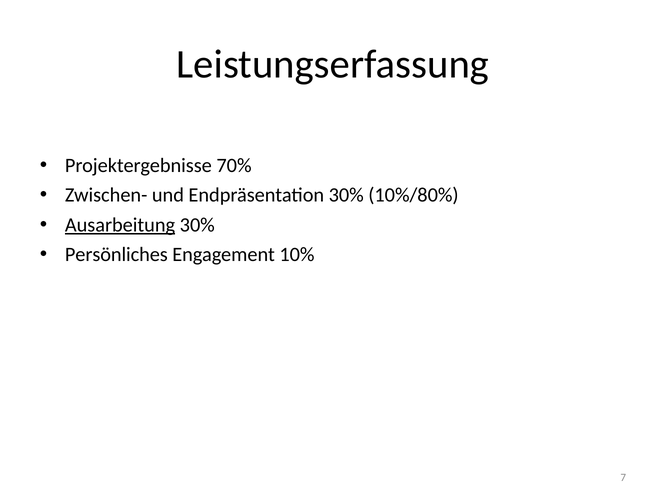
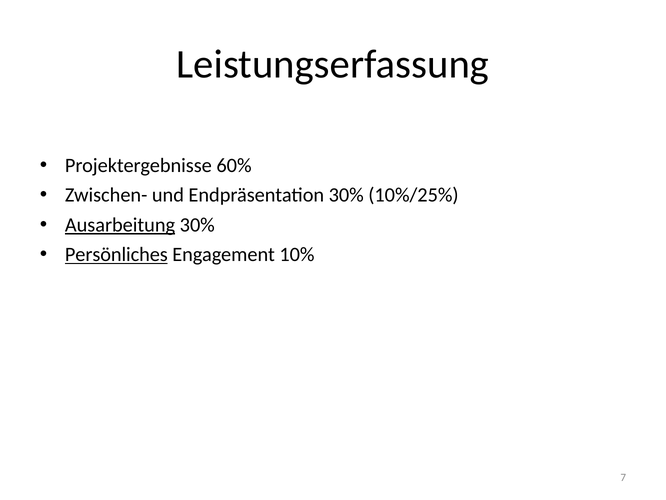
70%: 70% -> 60% (234, 165)
10%/80%: 10%/80% -> 10%/25% (413, 195)
Persönliches underline: none -> present (116, 254)
